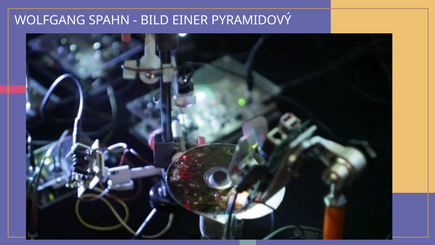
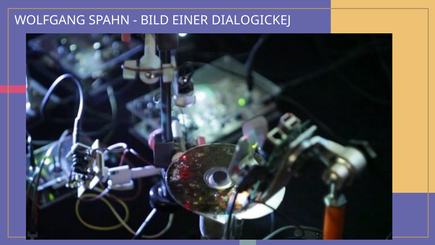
PYRAMIDOVÝ: PYRAMIDOVÝ -> DIALOGICKEJ (251, 20)
